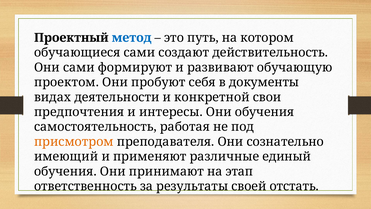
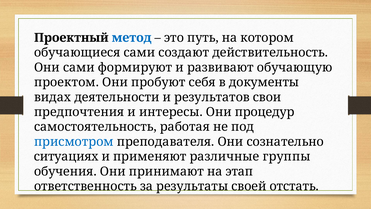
конкретной: конкретной -> результатов (212, 97)
Они обучения: обучения -> процедур (265, 112)
присмотром colour: orange -> blue (74, 142)
имеющий: имеющий -> ситуациях (66, 156)
единый: единый -> группы (287, 156)
